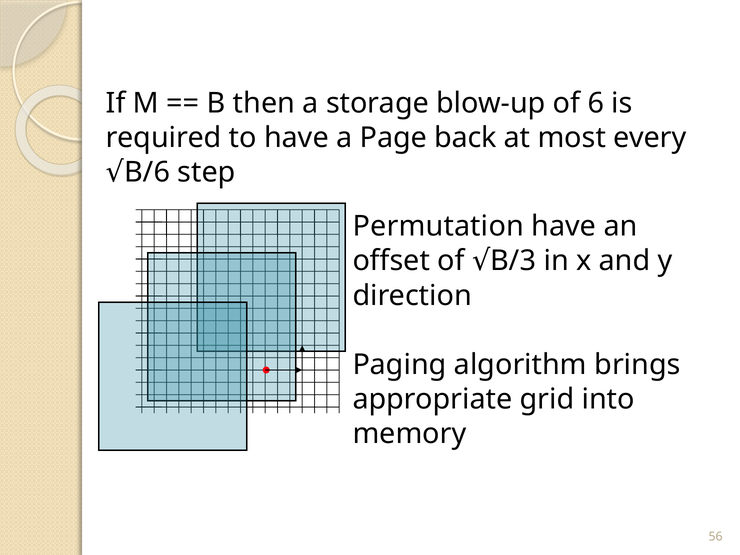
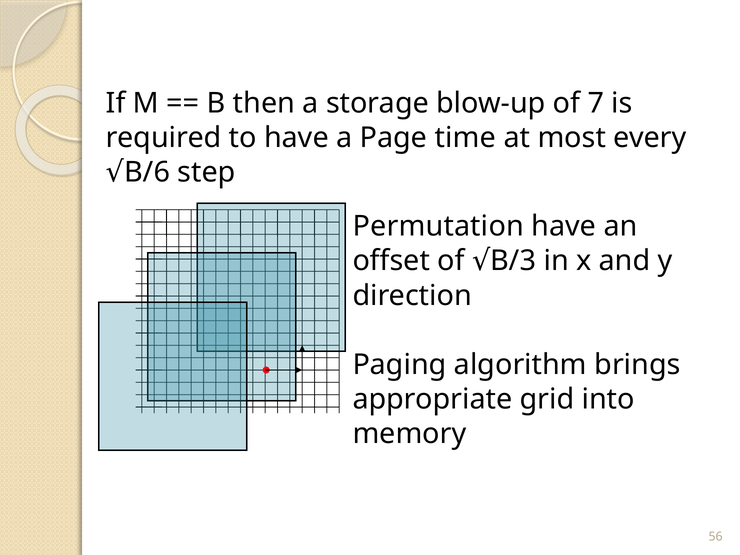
6: 6 -> 7 (596, 103)
back: back -> time (465, 138)
